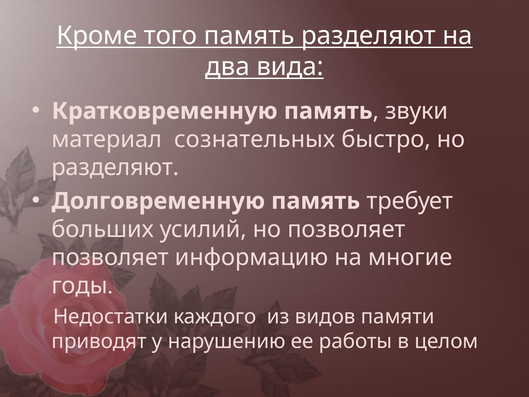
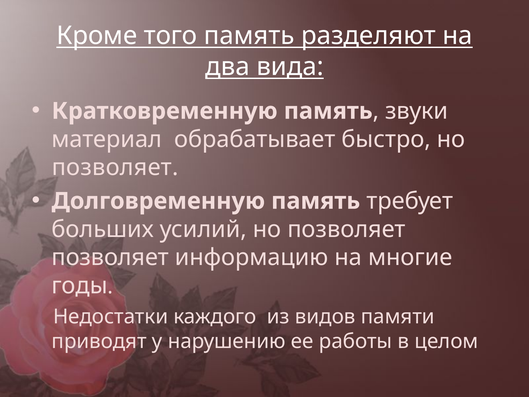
сознательных: сознательных -> обрабатывает (255, 139)
разделяют: разделяют -> позволяет (115, 167)
